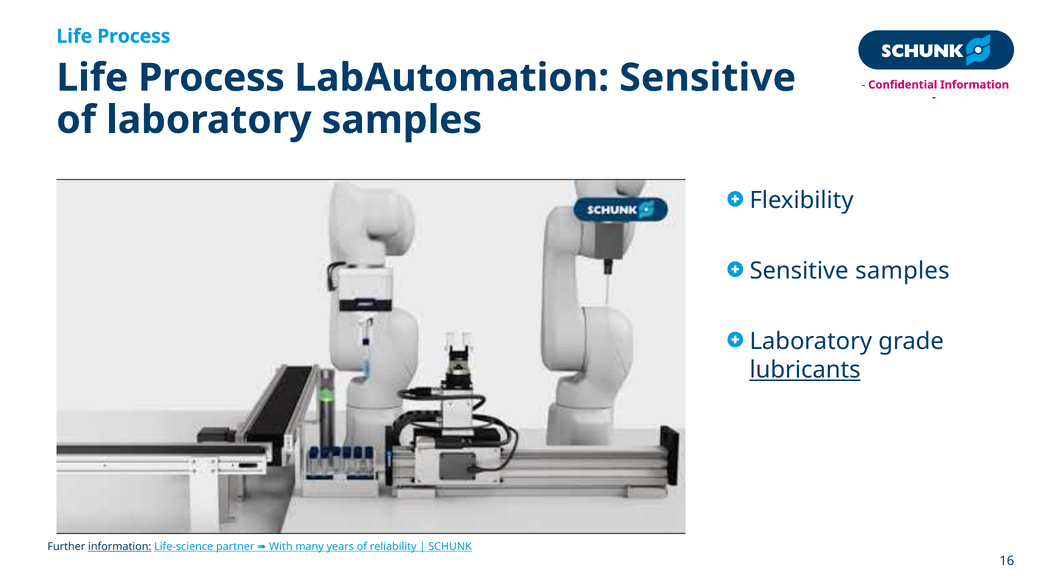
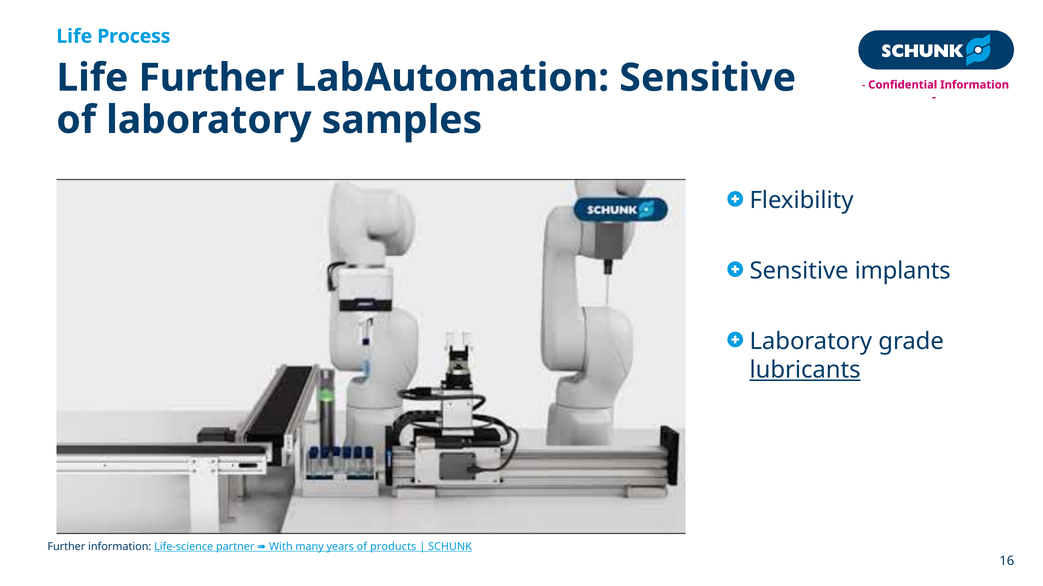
Process: Process -> Further (211, 78)
Sensitive samples: samples -> implants (903, 271)
information underline: present -> none (120, 547)
reliability: reliability -> products (393, 547)
